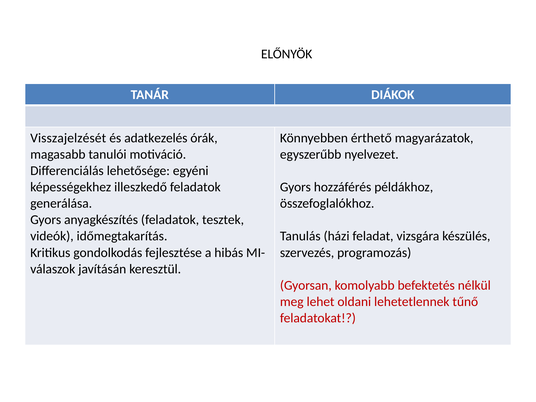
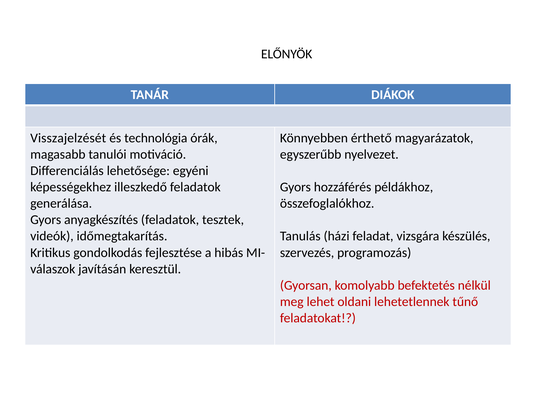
adatkezelés: adatkezelés -> technológia (156, 138)
